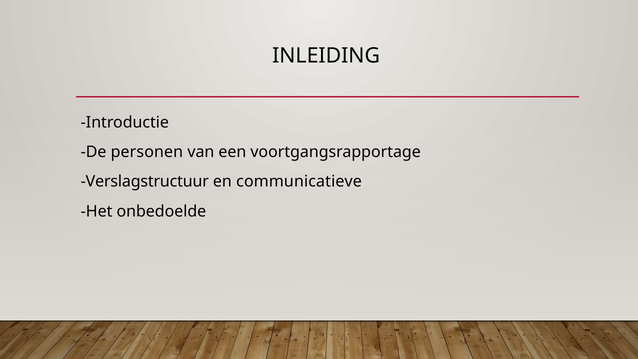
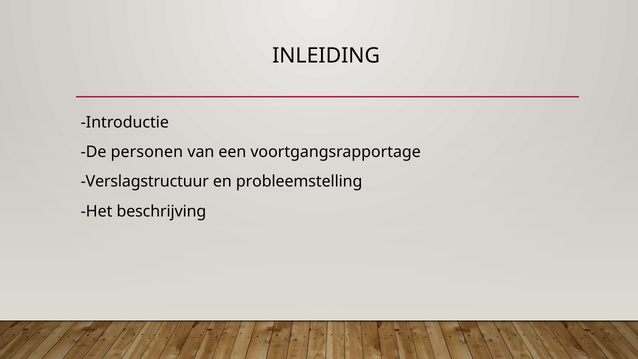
communicatieve: communicatieve -> probleemstelling (299, 182)
onbedoelde: onbedoelde -> beschrijving (161, 211)
